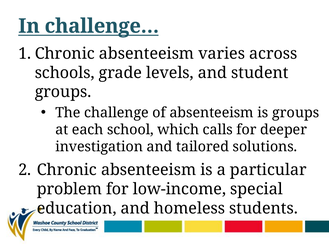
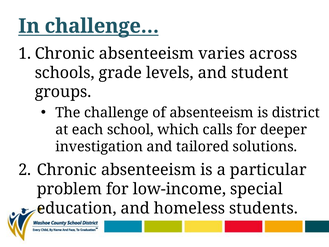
is groups: groups -> district (296, 113)
